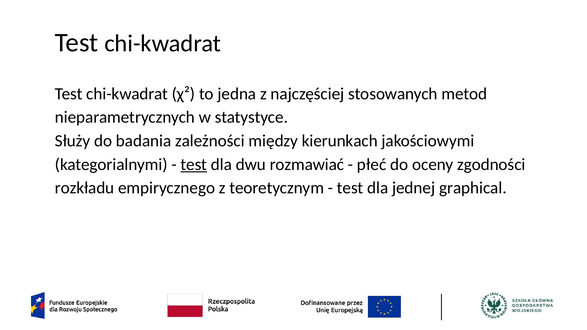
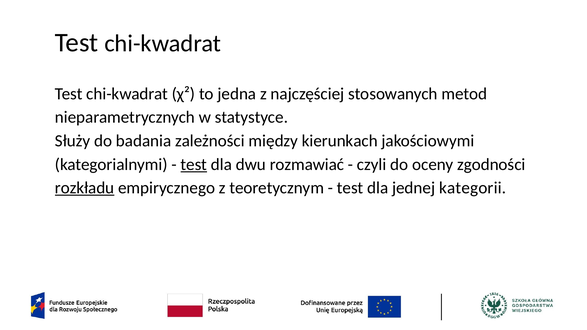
płeć: płeć -> czyli (372, 164)
rozkładu underline: none -> present (85, 188)
graphical: graphical -> kategorii (473, 188)
